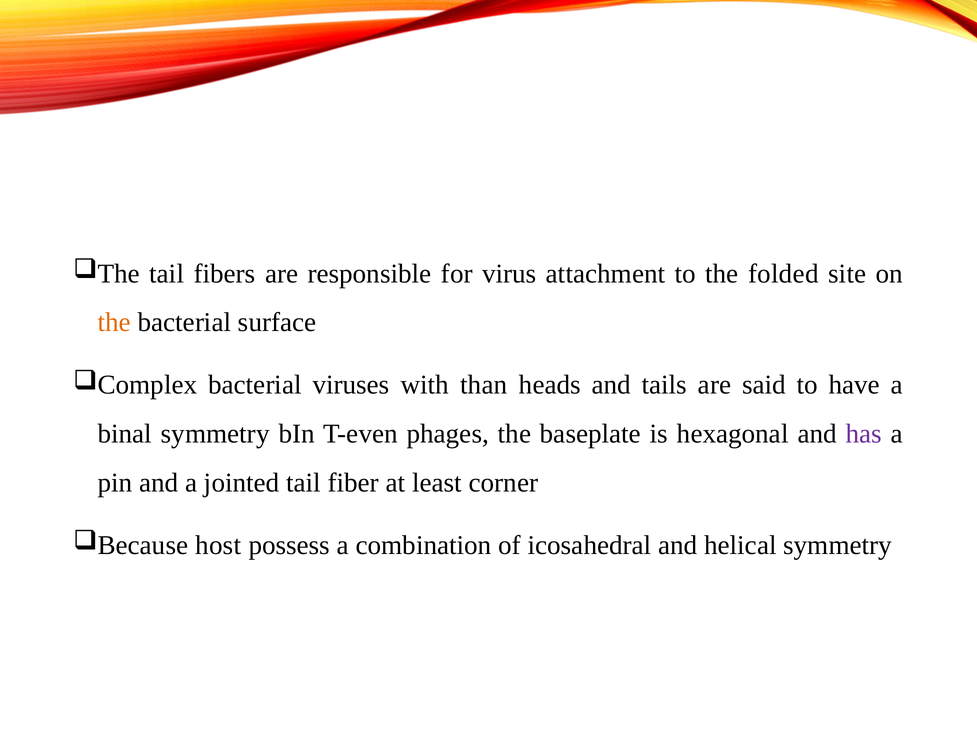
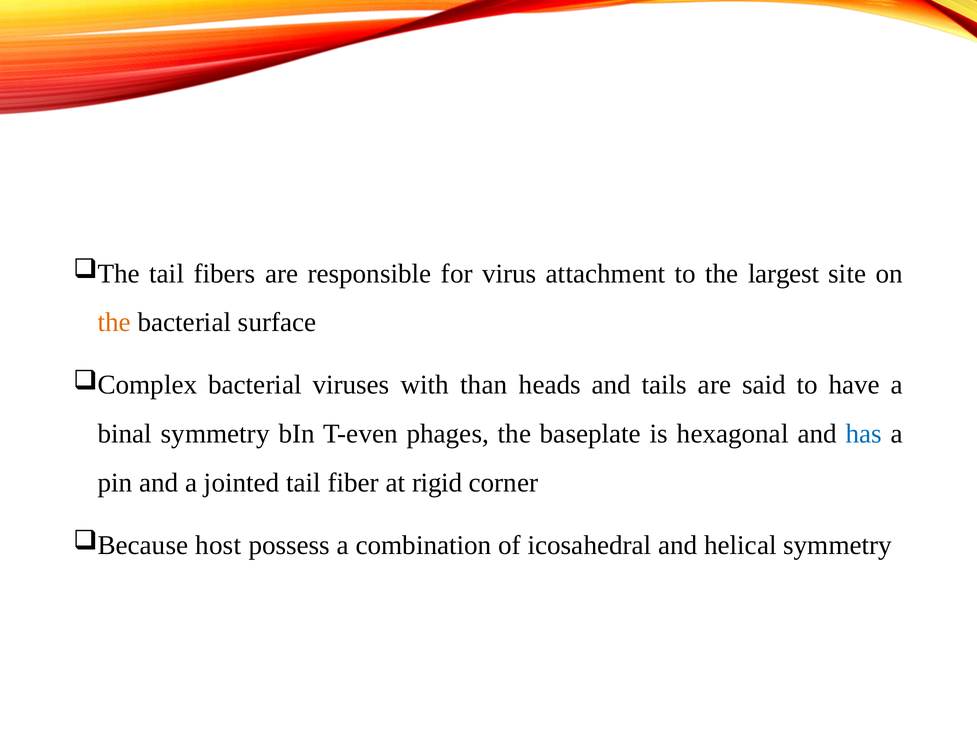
folded: folded -> largest (784, 274)
has colour: purple -> blue (864, 434)
least: least -> rigid (437, 483)
